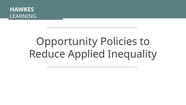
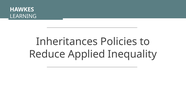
Opportunity: Opportunity -> Inheritances (67, 41)
